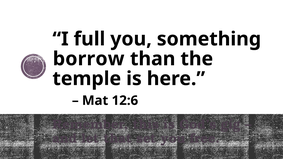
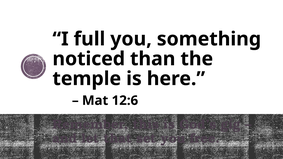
borrow: borrow -> noticed (89, 59)
